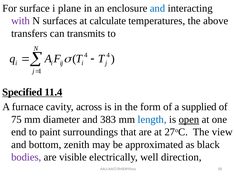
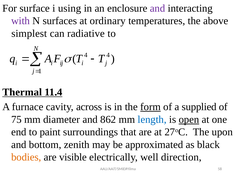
plane: plane -> using (70, 8)
and colour: blue -> purple (158, 8)
calculate: calculate -> ordinary (108, 21)
transfers: transfers -> simplest (29, 33)
transmits: transmits -> radiative (86, 33)
Specified: Specified -> Thermal (22, 92)
form underline: none -> present (150, 107)
383: 383 -> 862 (108, 119)
view: view -> upon (222, 132)
bodies colour: purple -> orange (26, 157)
